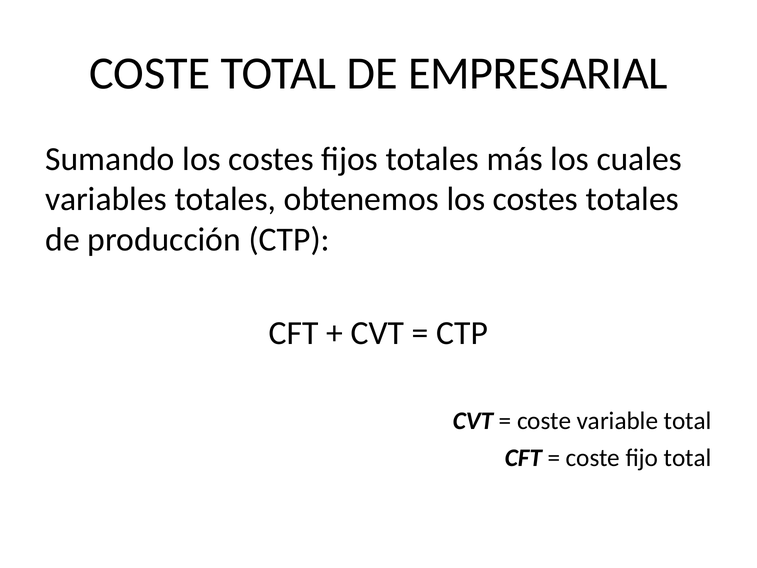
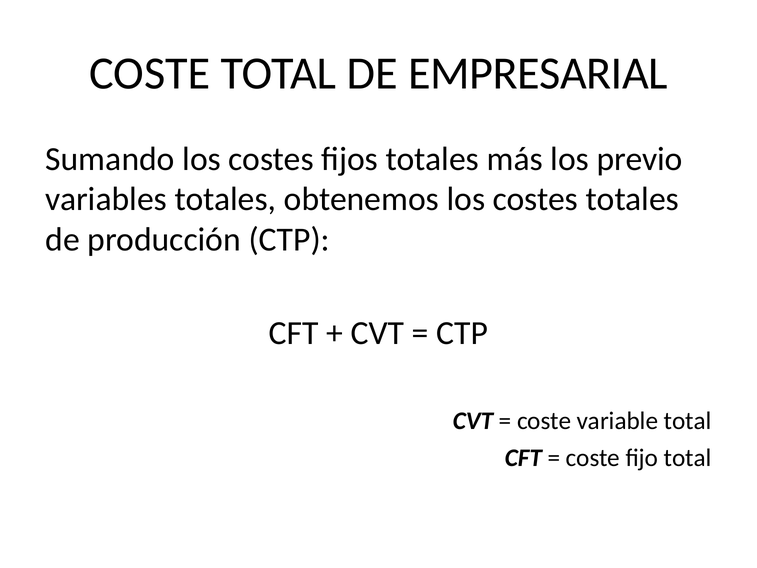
cuales: cuales -> previo (639, 159)
